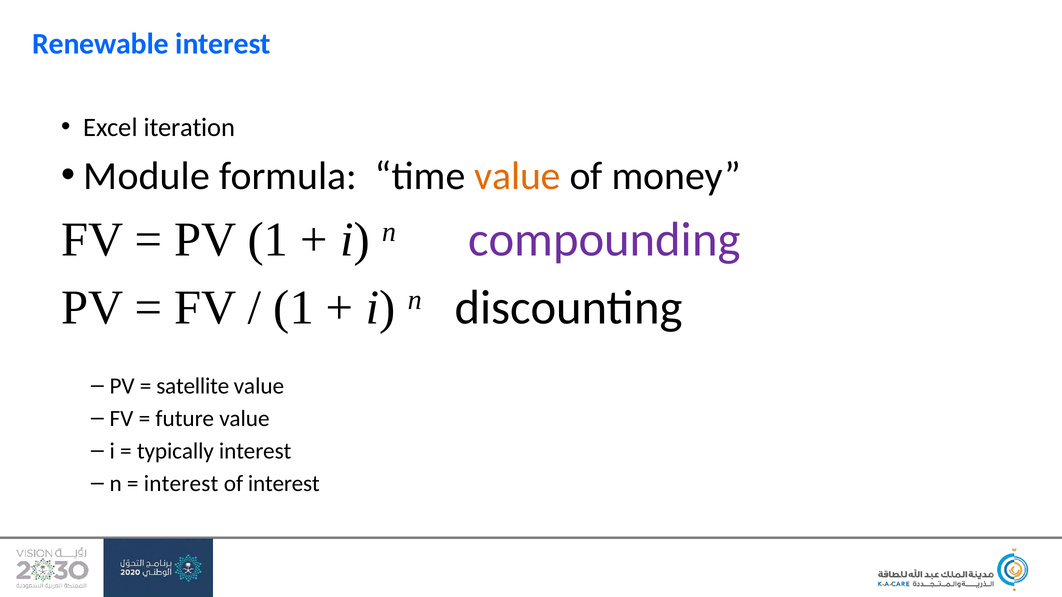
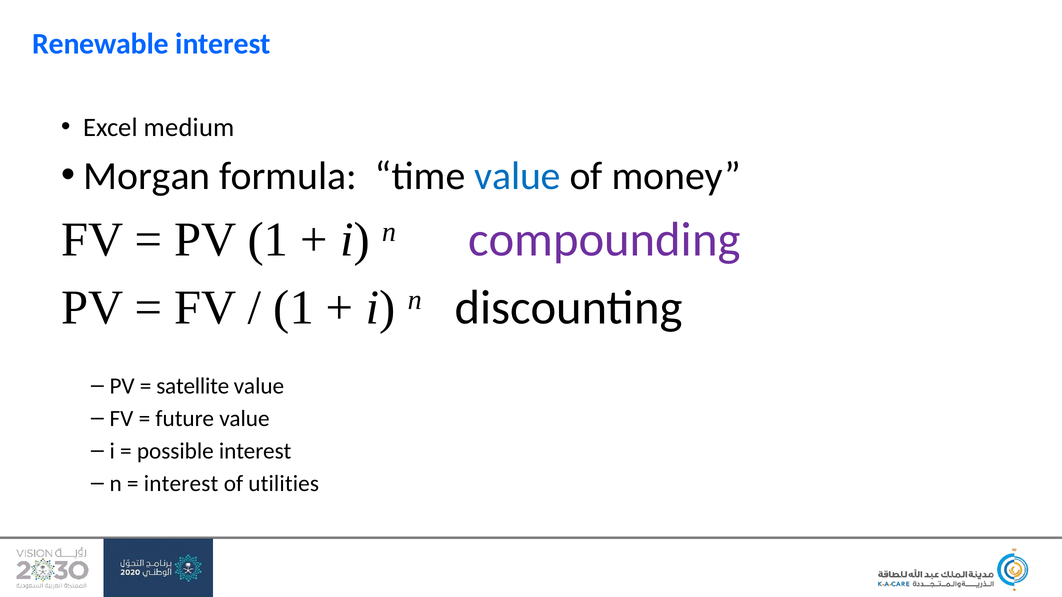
iteration: iteration -> medium (189, 128)
Module: Module -> Morgan (147, 176)
value colour: orange -> blue (517, 176)
typically: typically -> possible (175, 451)
of interest: interest -> utilities (284, 484)
